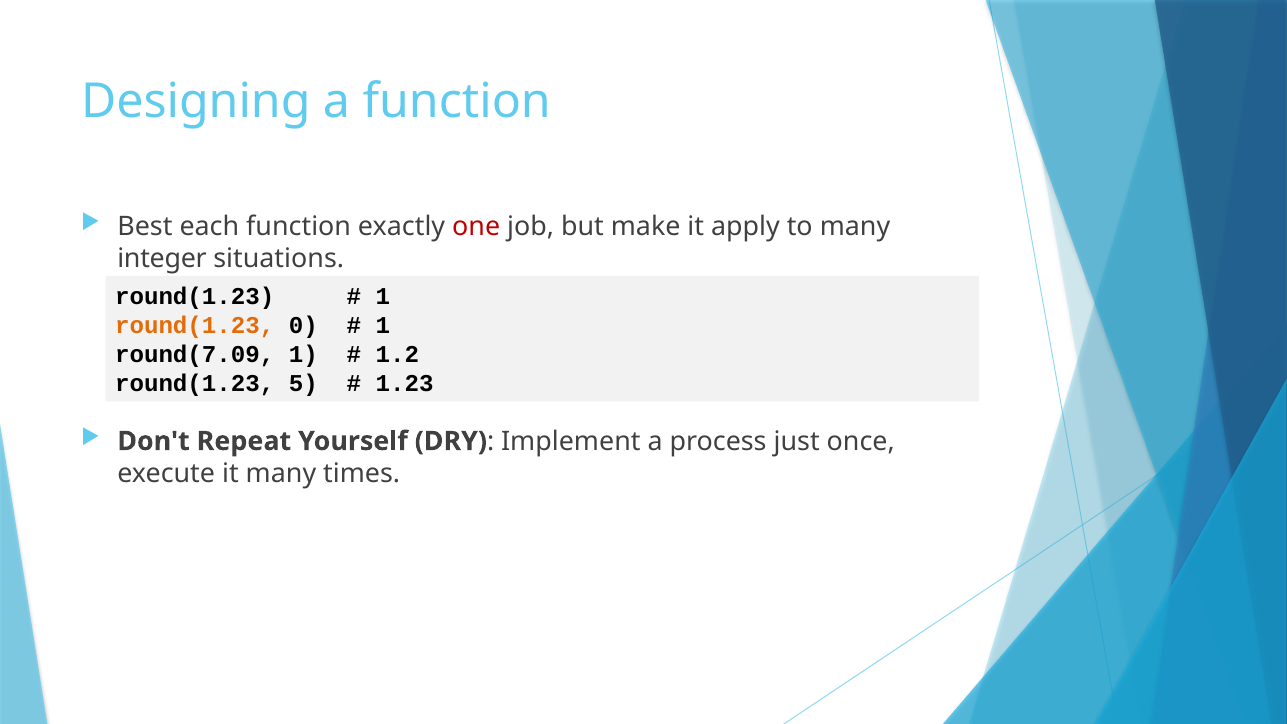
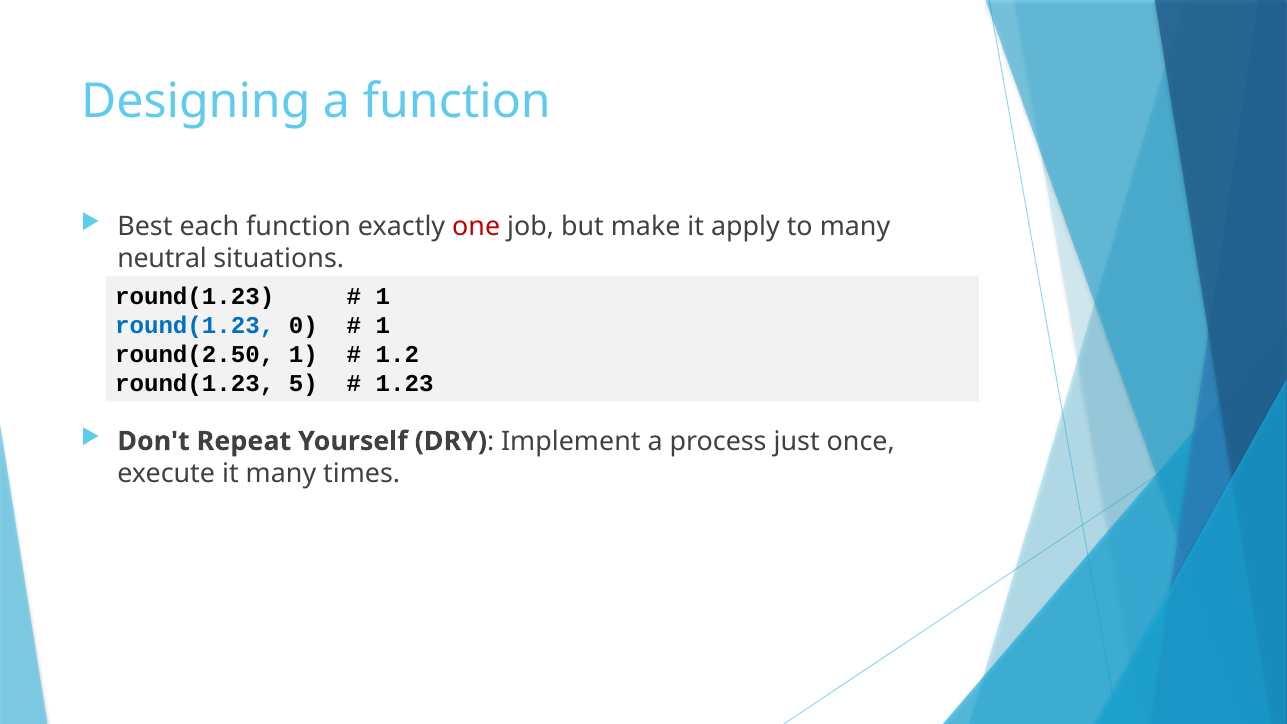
integer: integer -> neutral (162, 259)
round(1.23 colour: orange -> blue (195, 326)
round(7.09: round(7.09 -> round(2.50 (195, 355)
